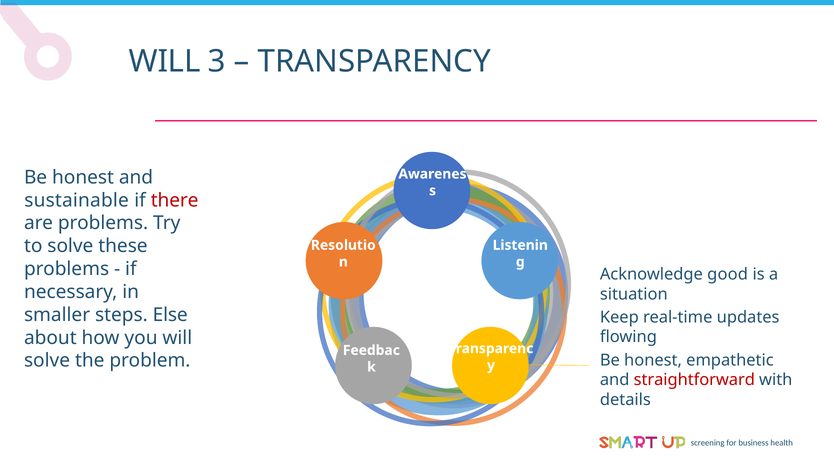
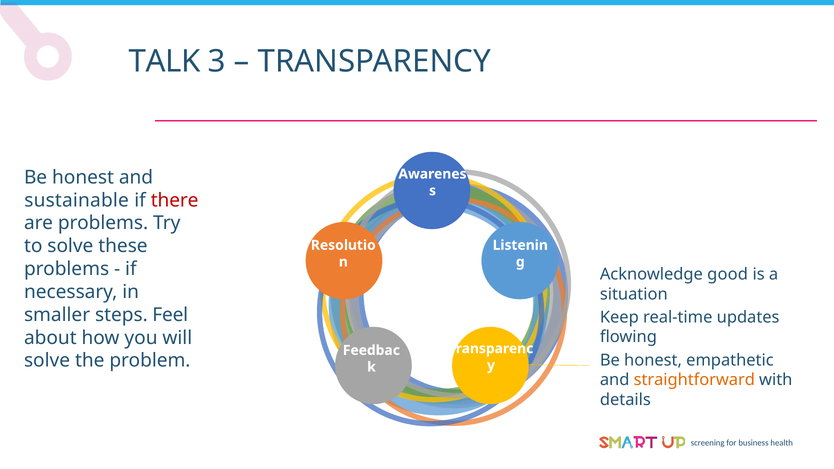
WILL: WILL -> TALK (165, 61)
Else: Else -> Feel (170, 315)
straightforward colour: red -> orange (694, 380)
